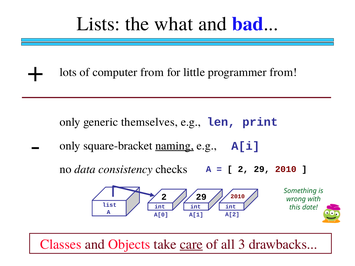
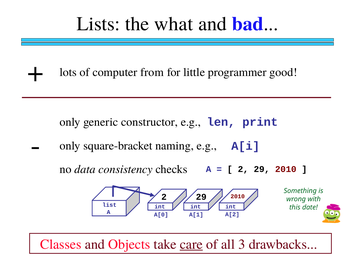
programmer from: from -> good (283, 72)
themselves: themselves -> constructor (149, 122)
naming underline: present -> none (175, 146)
